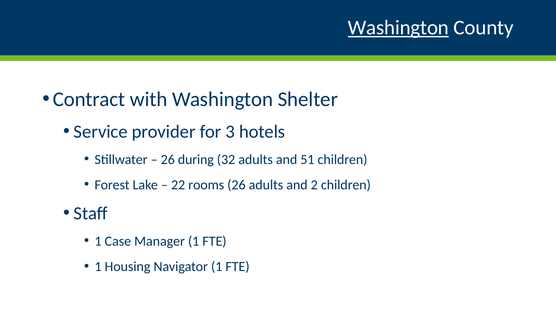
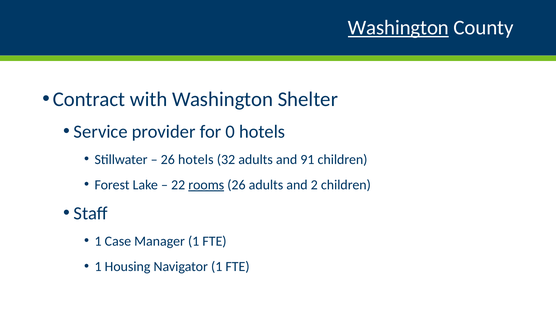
3: 3 -> 0 (230, 131)
26 during: during -> hotels (196, 159)
51: 51 -> 91 (307, 159)
rooms underline: none -> present (206, 185)
